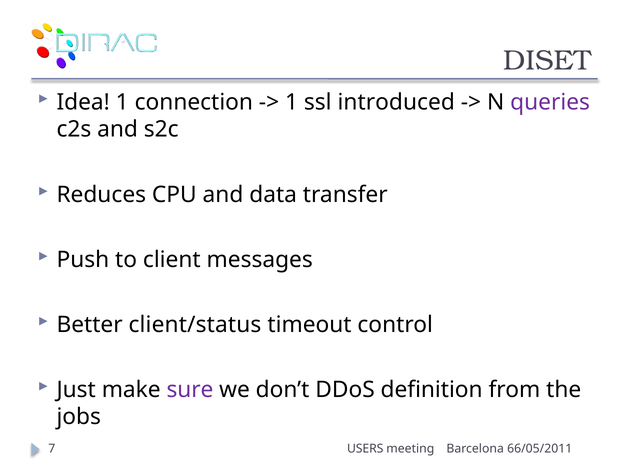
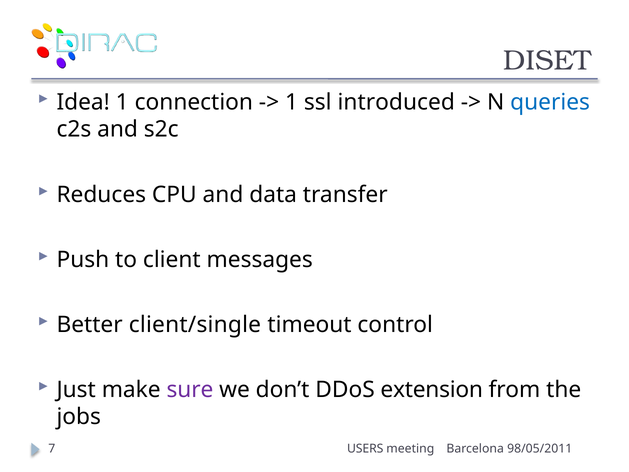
queries colour: purple -> blue (550, 102)
client/status: client/status -> client/single (195, 324)
definition: definition -> extension (432, 389)
66/05/2011: 66/05/2011 -> 98/05/2011 (540, 449)
